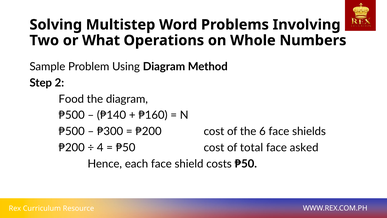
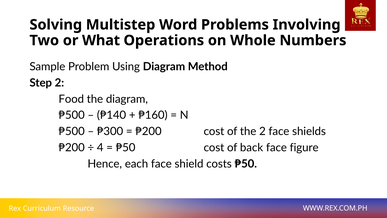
the 6: 6 -> 2 (262, 131)
total: total -> back (252, 147)
asked: asked -> figure (304, 147)
